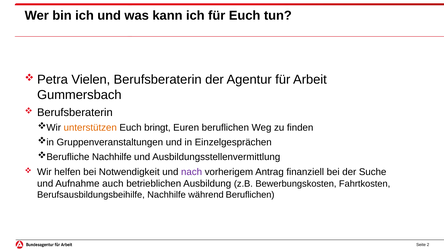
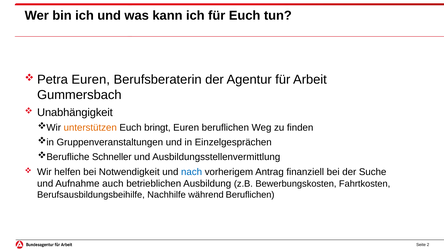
Petra Vielen: Vielen -> Euren (91, 79)
Berufsberaterin: Berufsberaterin -> Unabhängigkeit (75, 112)
Nachhilfe: Nachhilfe -> Schneller (112, 157)
nach colour: purple -> blue (192, 172)
